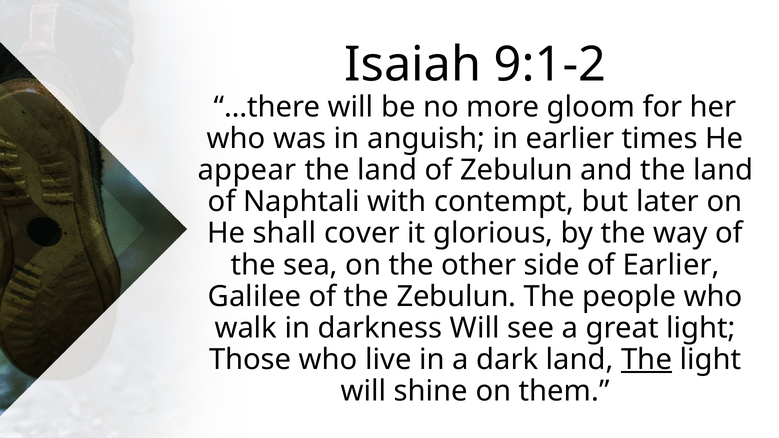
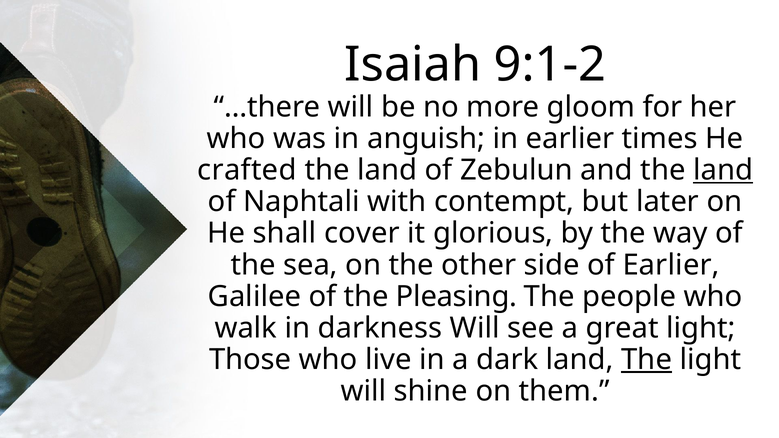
appear: appear -> crafted (247, 170)
land underline: none -> present (723, 170)
the Zebulun: Zebulun -> Pleasing (456, 297)
